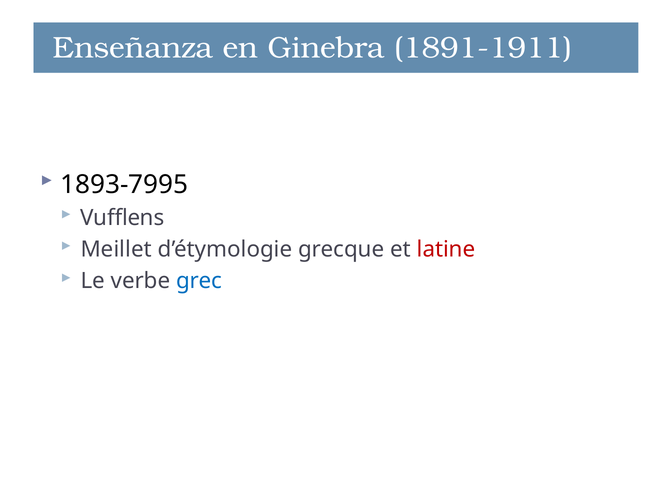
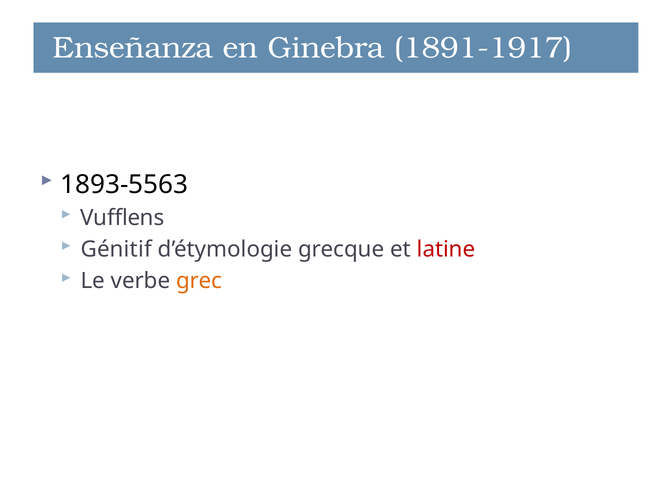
1891-1911: 1891-1911 -> 1891-1917 (483, 48)
1893-7995: 1893-7995 -> 1893-5563 (124, 184)
Meillet: Meillet -> Génitif (116, 250)
grec colour: blue -> orange (199, 281)
